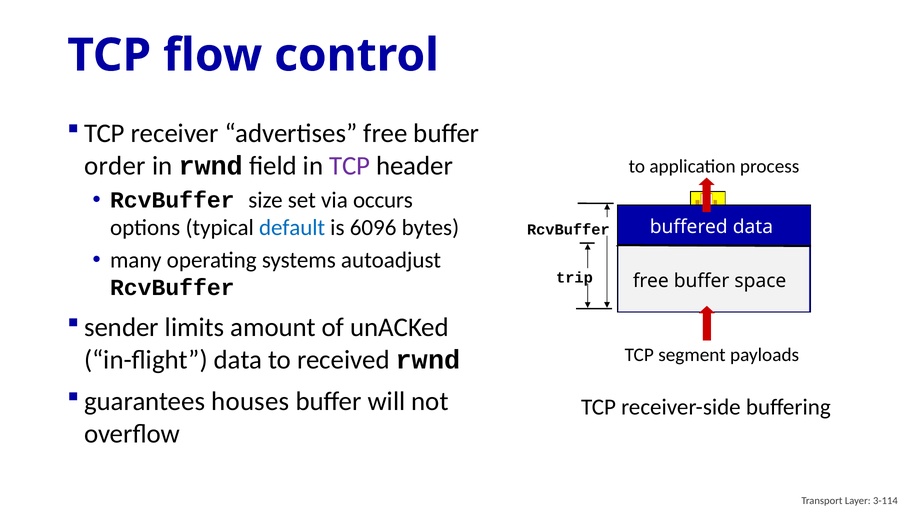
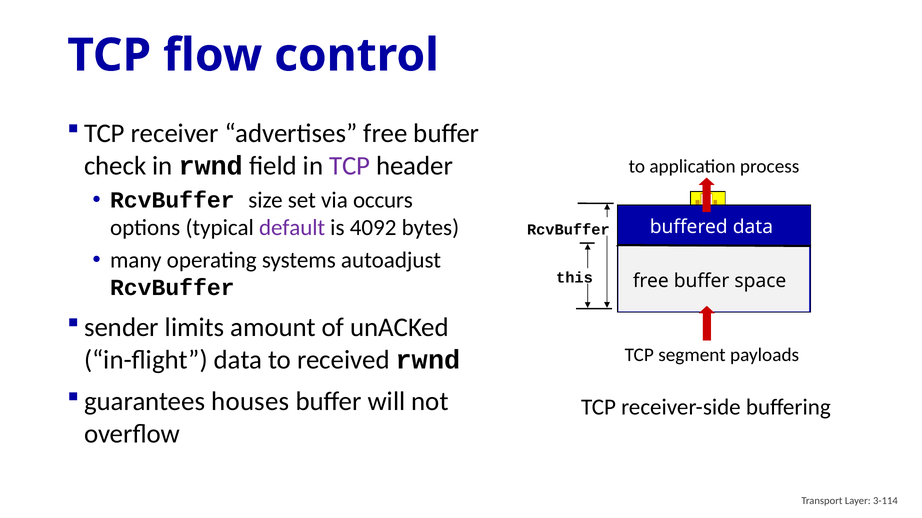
order: order -> check (115, 166)
default colour: blue -> purple (292, 228)
6096: 6096 -> 4092 (373, 228)
trip: trip -> this (574, 278)
